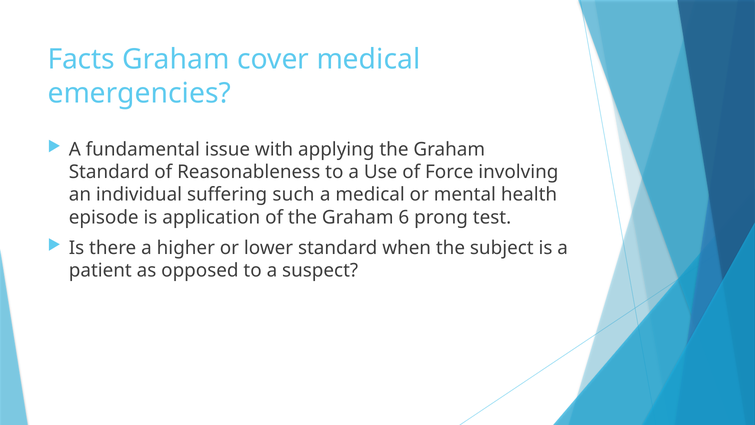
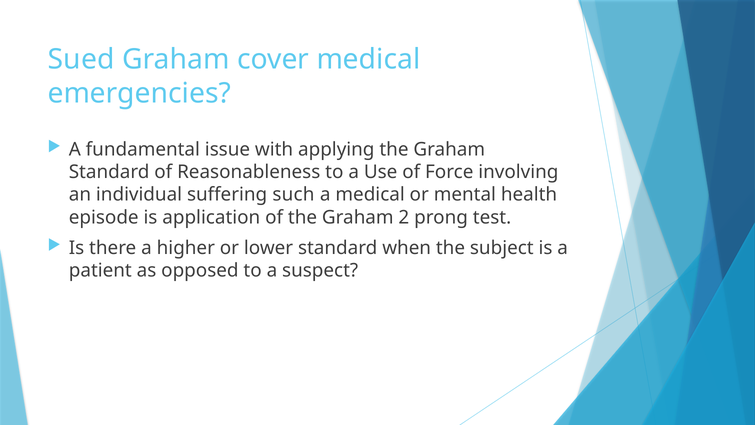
Facts: Facts -> Sued (81, 60)
6: 6 -> 2 (404, 217)
